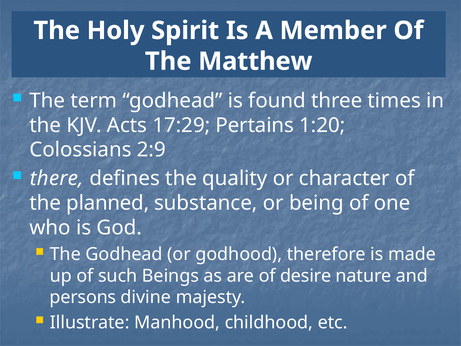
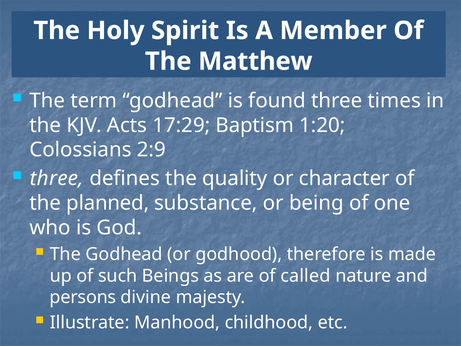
Pertains: Pertains -> Baptism (255, 125)
there: there -> three (57, 178)
desire: desire -> called (305, 276)
